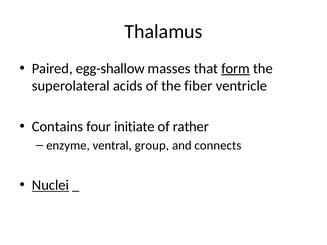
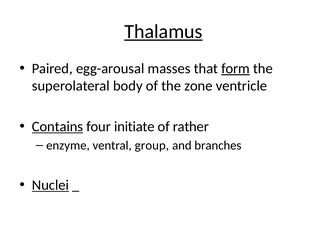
Thalamus underline: none -> present (163, 32)
egg-shallow: egg-shallow -> egg-arousal (110, 69)
acids: acids -> body (128, 86)
fiber: fiber -> zone (198, 86)
Contains underline: none -> present (58, 127)
connects: connects -> branches (218, 146)
